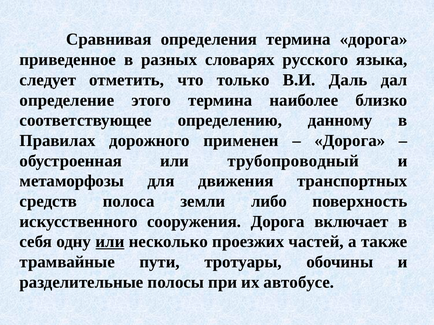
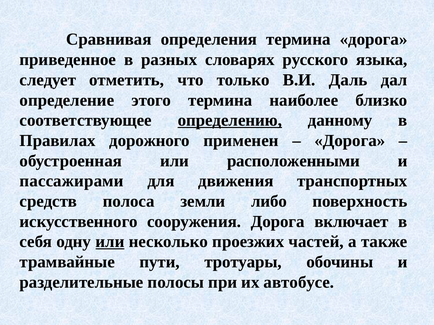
определению underline: none -> present (230, 121)
трубопроводный: трубопроводный -> расположенными (293, 161)
метаморфозы: метаморфозы -> пассажирами (72, 181)
